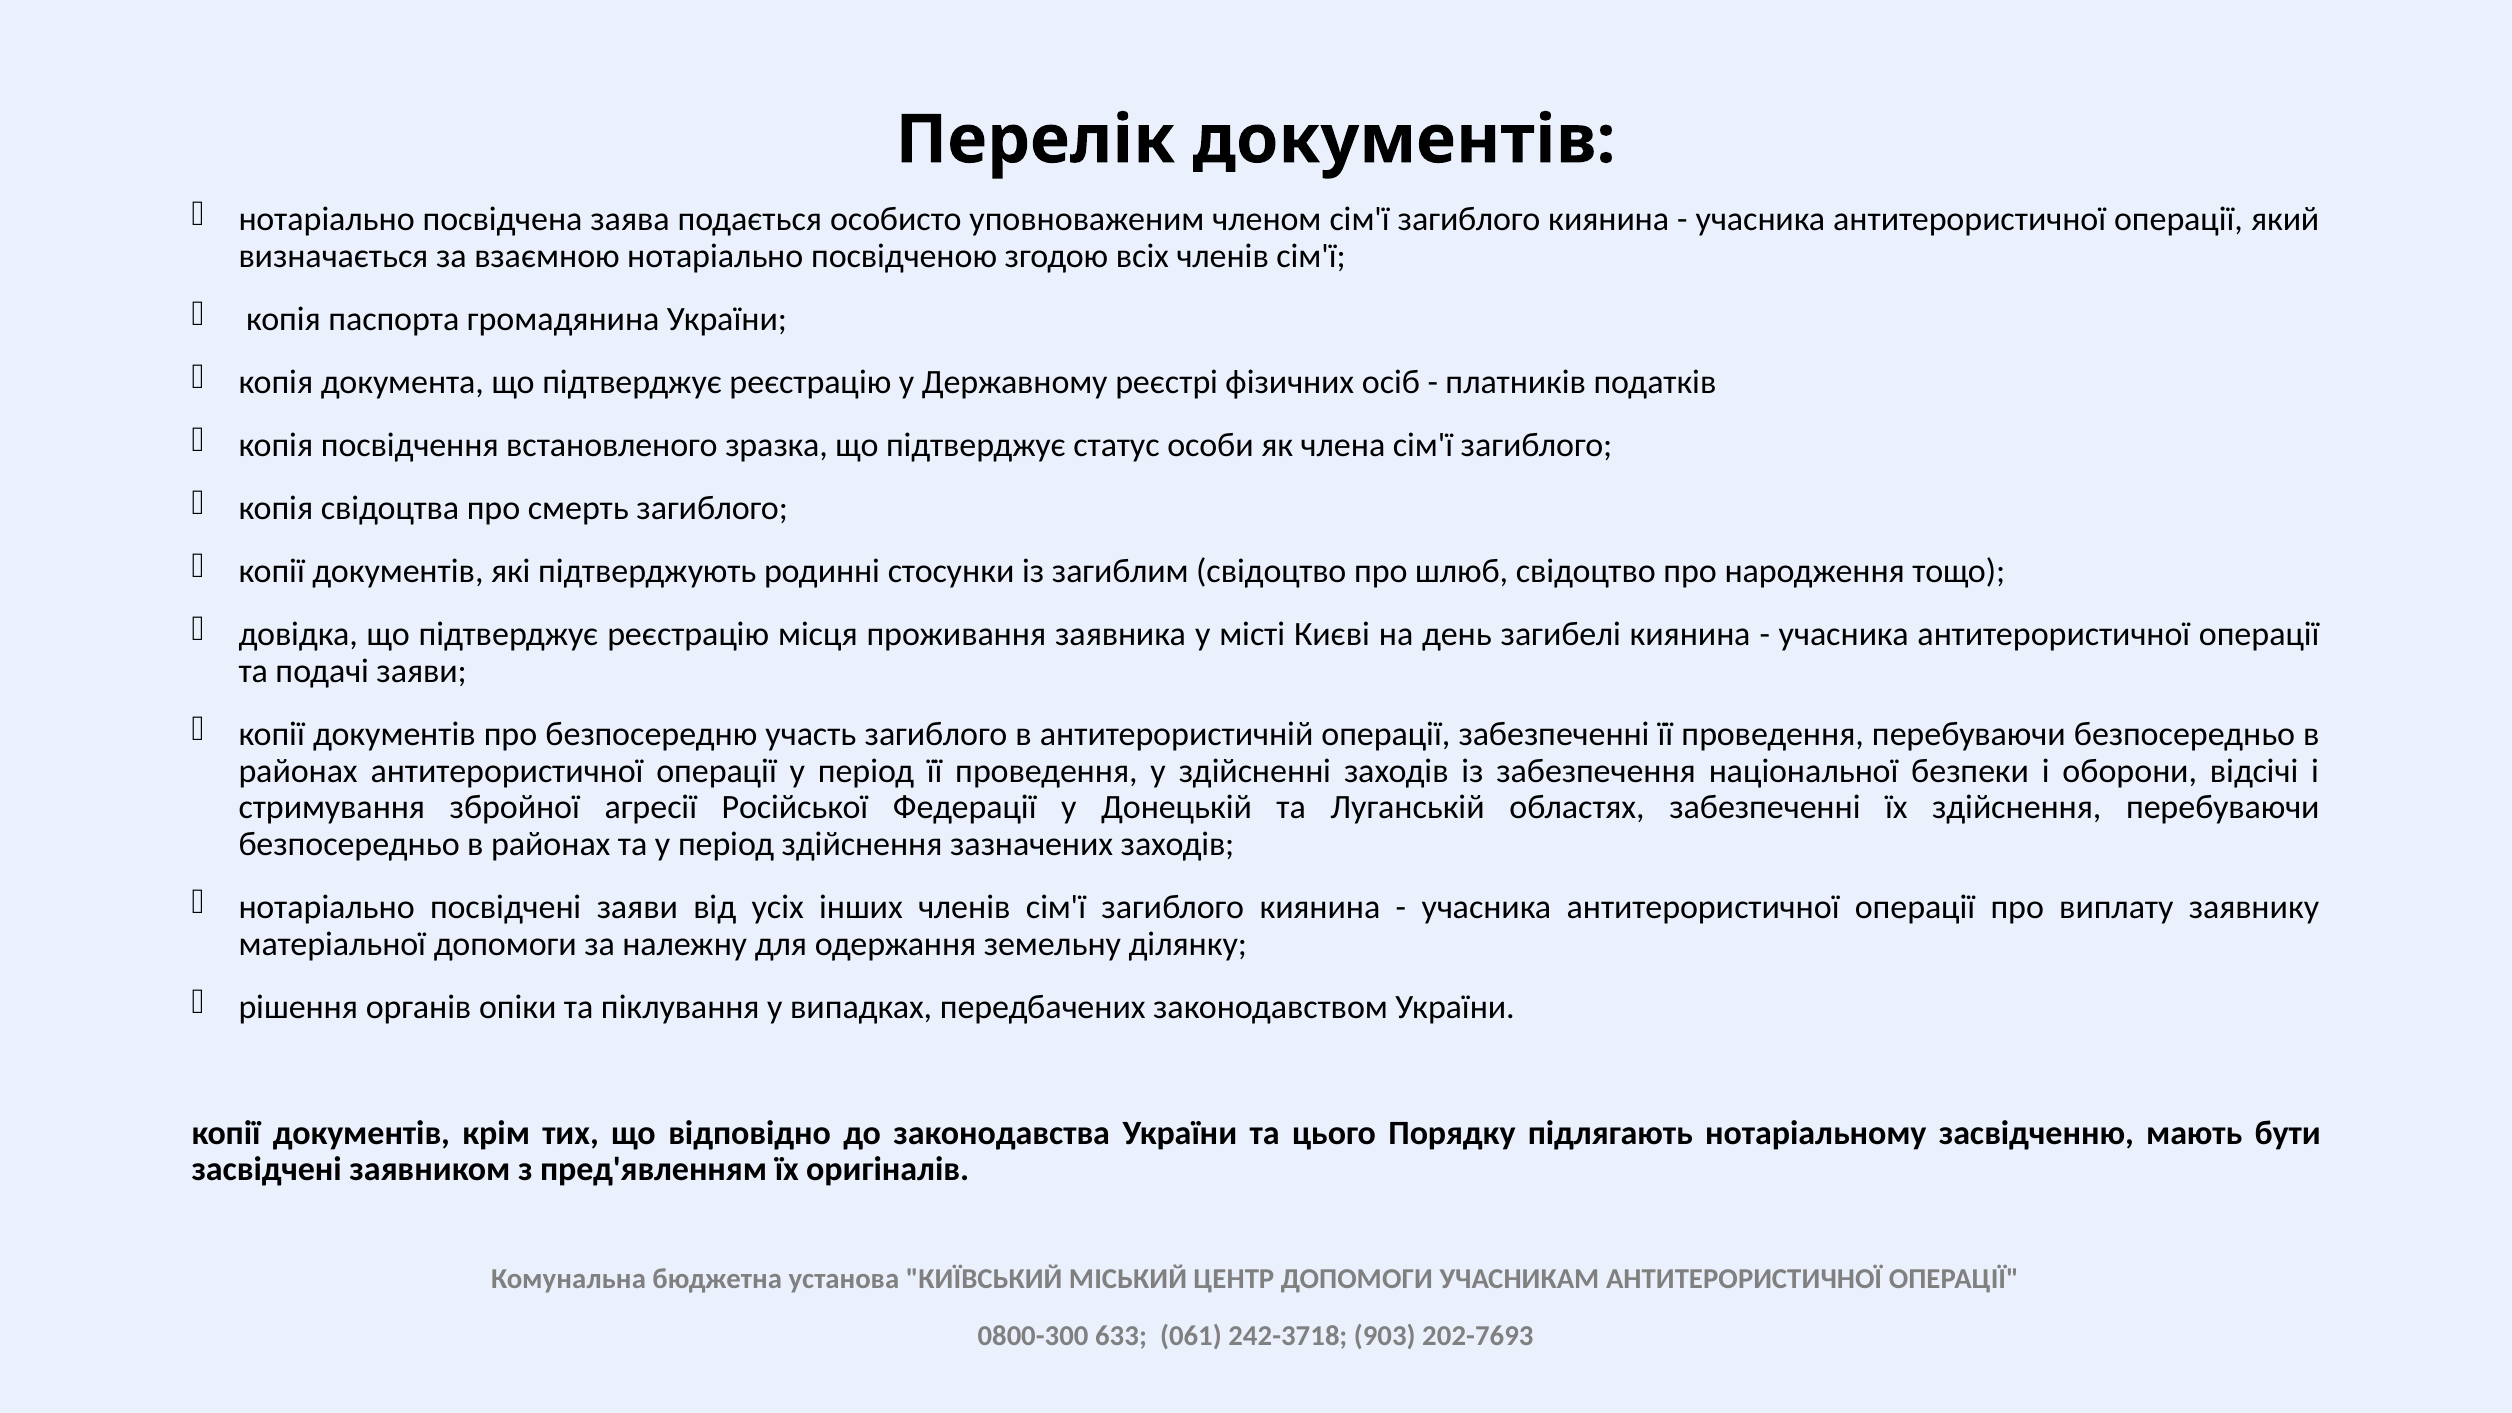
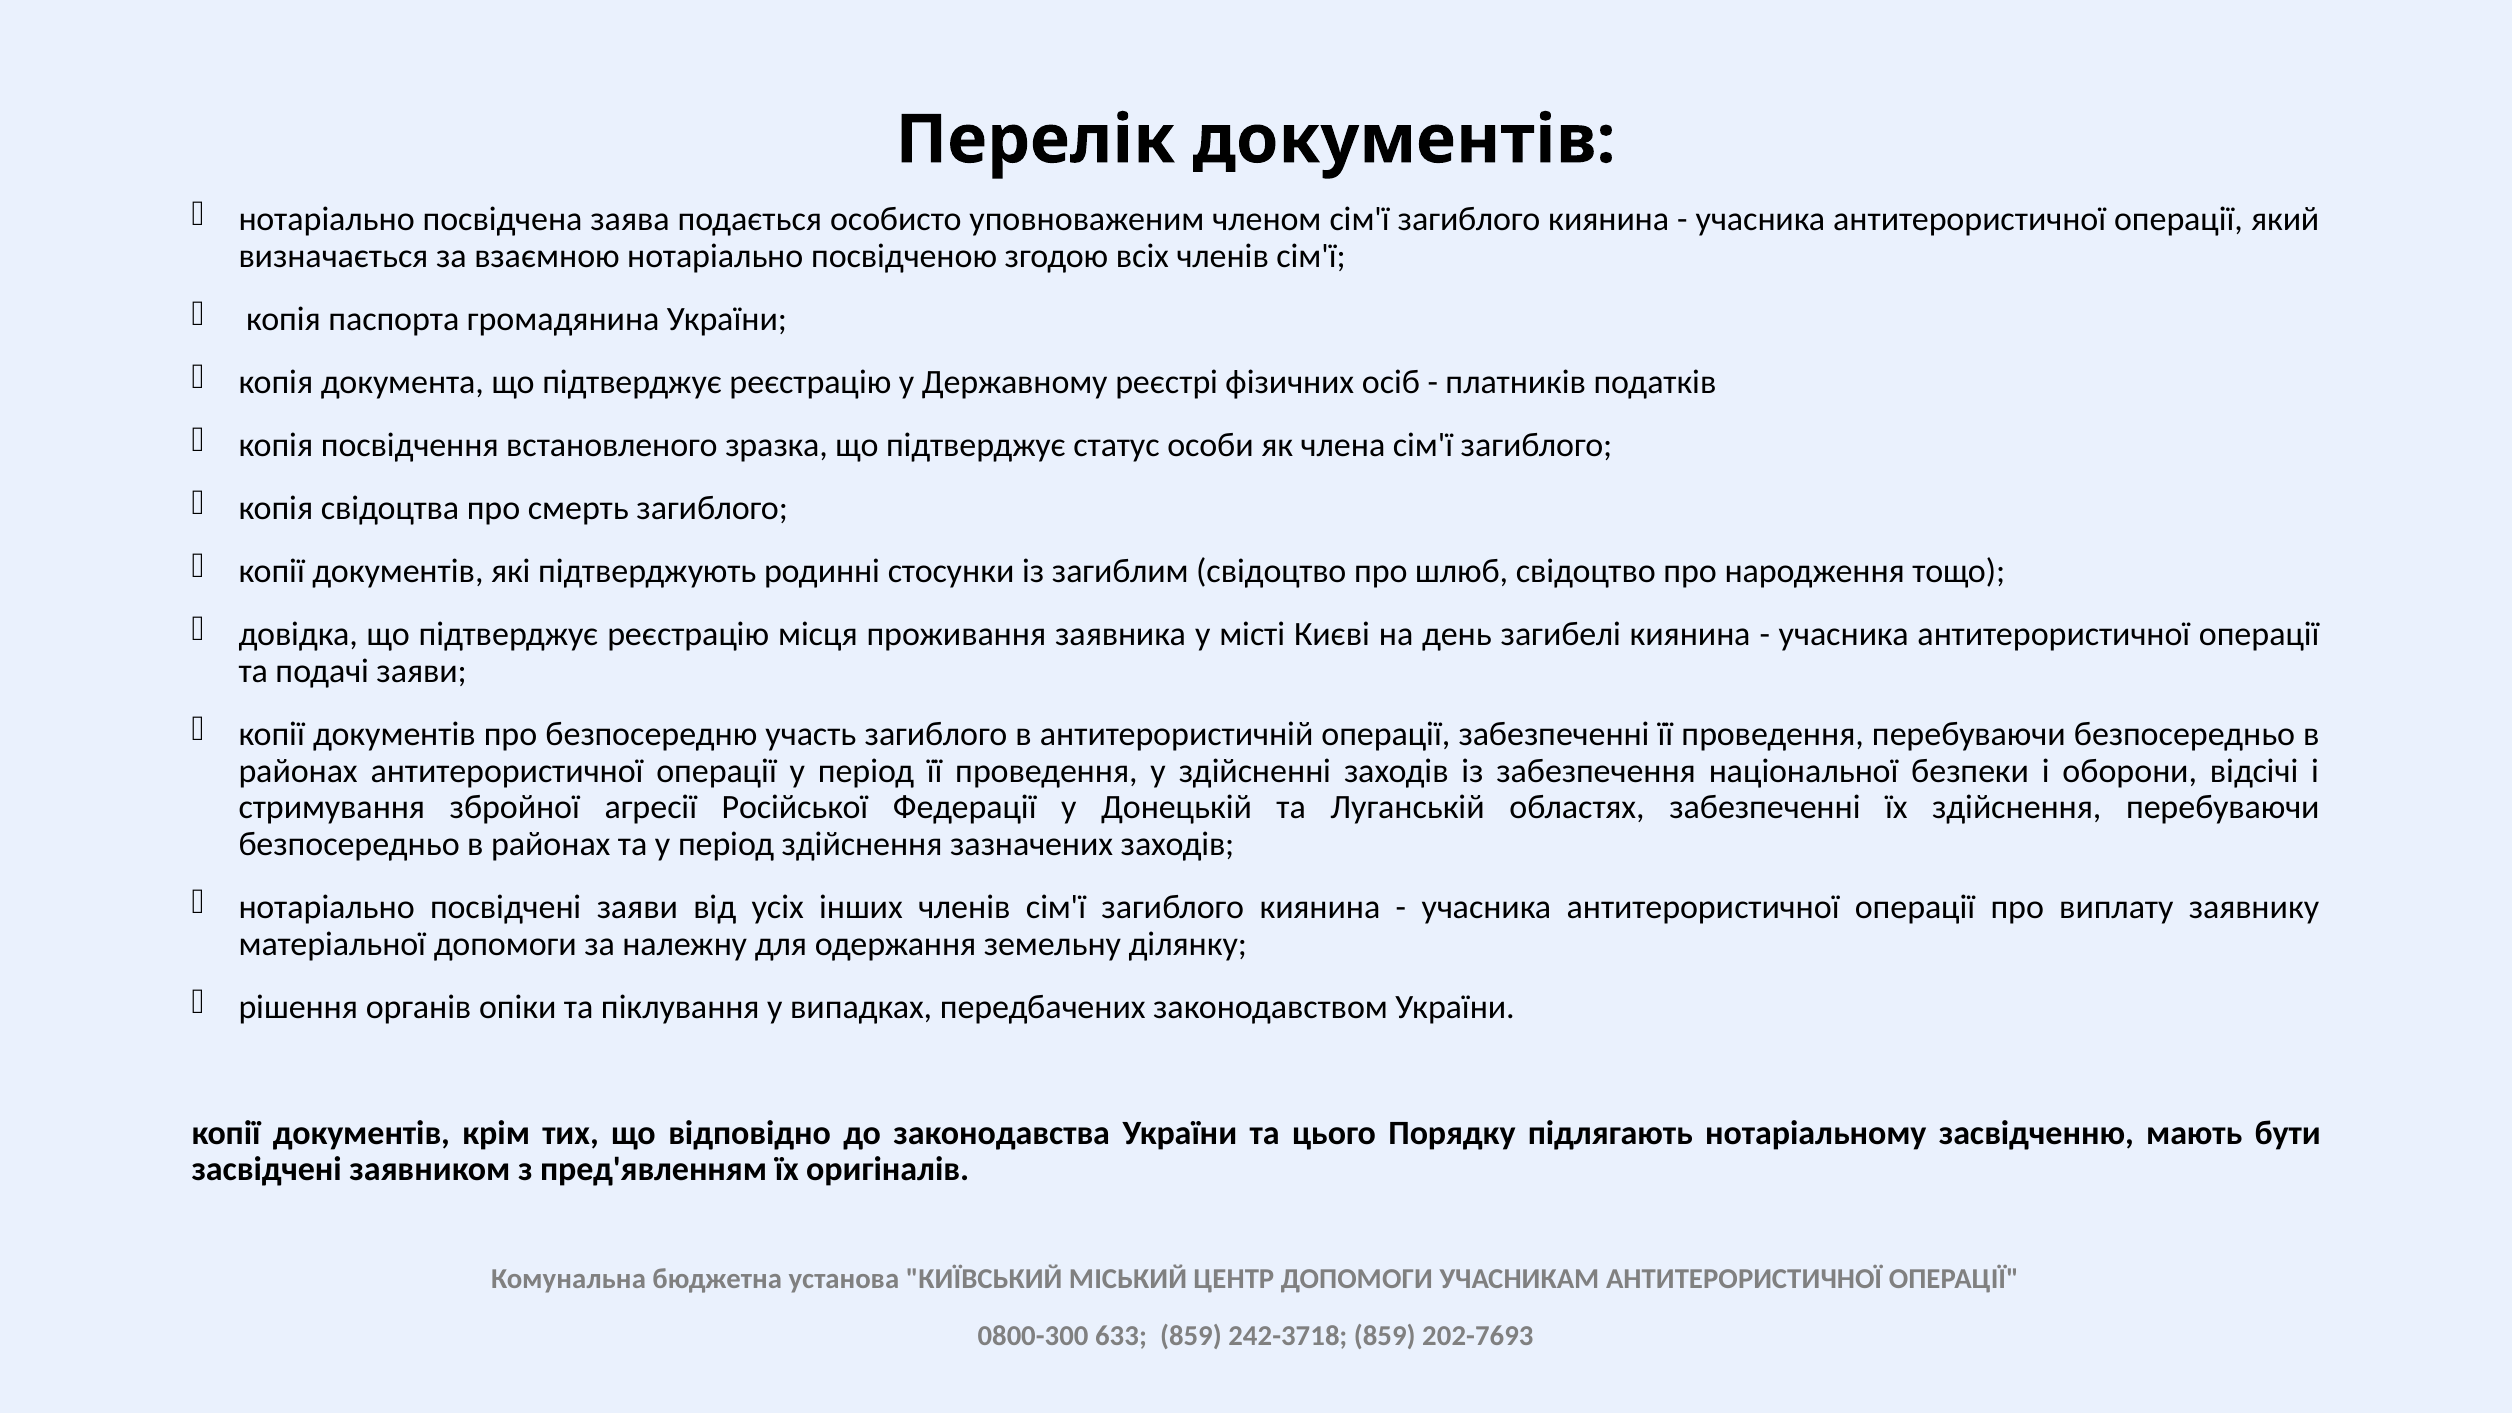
633 061: 061 -> 859 (1191, 1336)
242-3718 903: 903 -> 859 (1385, 1336)
